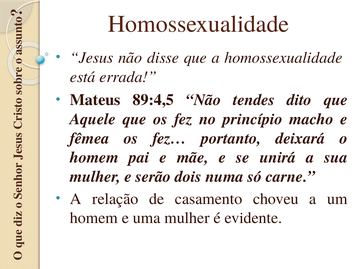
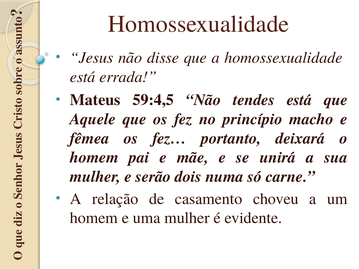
89:4,5: 89:4,5 -> 59:4,5 (153, 100)
tendes dito: dito -> está (299, 100)
